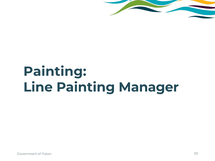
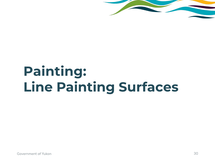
Manager: Manager -> Surfaces (149, 87)
